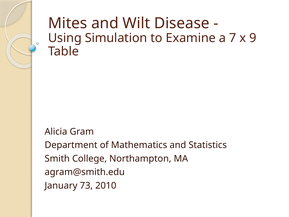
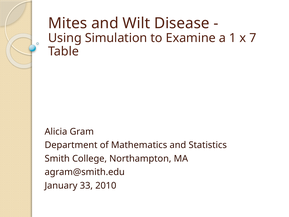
7: 7 -> 1 (233, 38)
9: 9 -> 7 (253, 38)
73: 73 -> 33 (86, 185)
